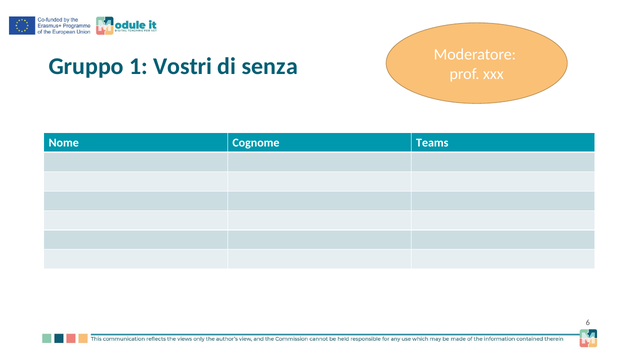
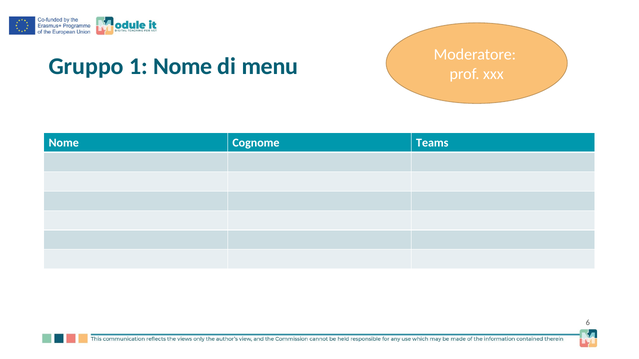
1 Vostri: Vostri -> Nome (183, 66)
senza: senza -> menu (270, 66)
